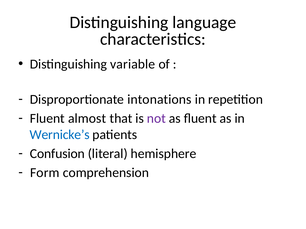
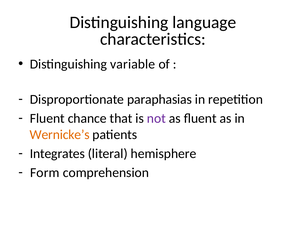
intonations: intonations -> paraphasias (160, 100)
almost: almost -> chance (87, 119)
Wernicke’s colour: blue -> orange (60, 135)
Confusion: Confusion -> Integrates (57, 154)
